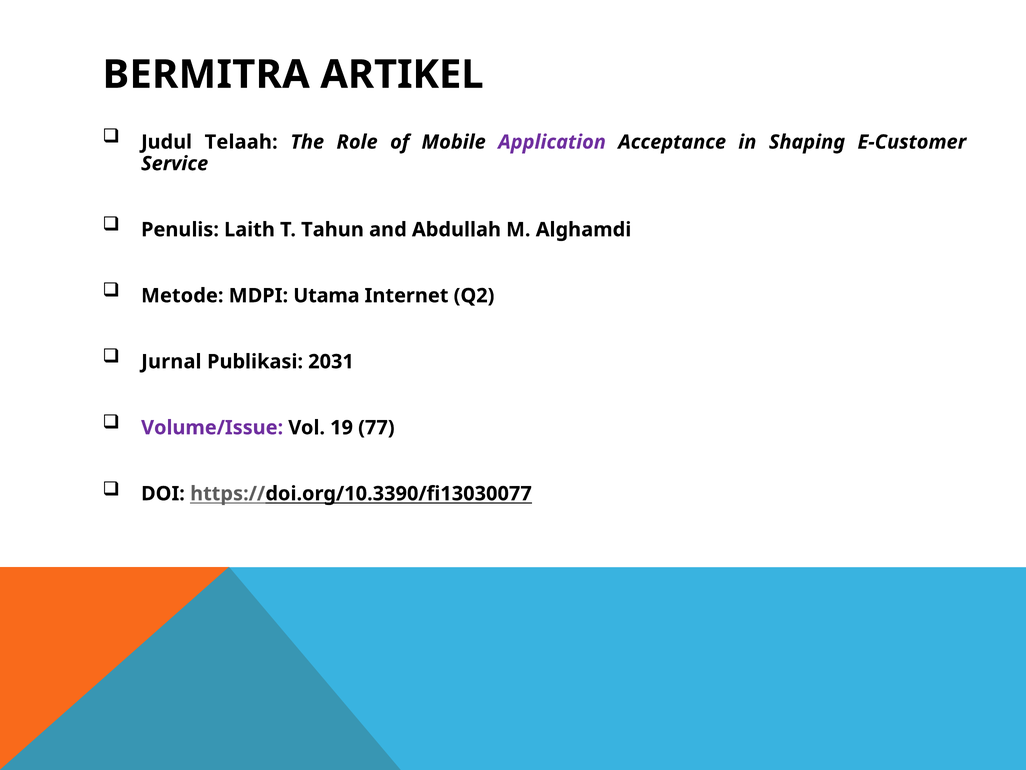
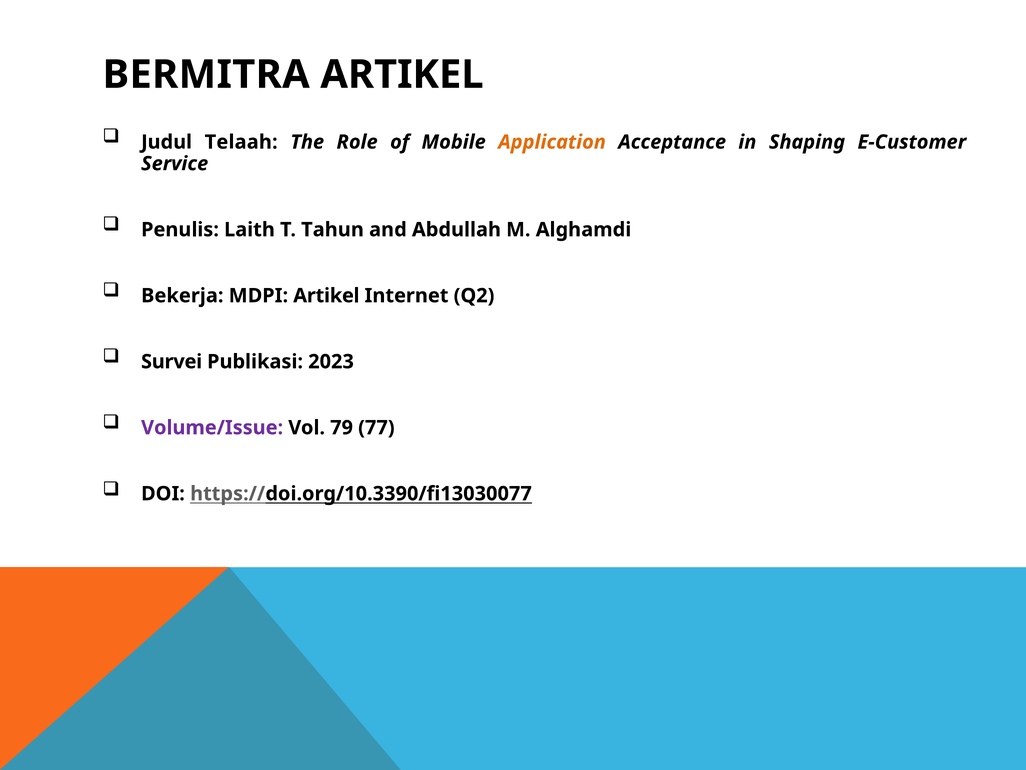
Application colour: purple -> orange (552, 142)
Metode: Metode -> Bekerja (182, 295)
MDPI Utama: Utama -> Artikel (326, 295)
Jurnal: Jurnal -> Survei (172, 361)
2031: 2031 -> 2023 (331, 361)
19: 19 -> 79 (342, 427)
